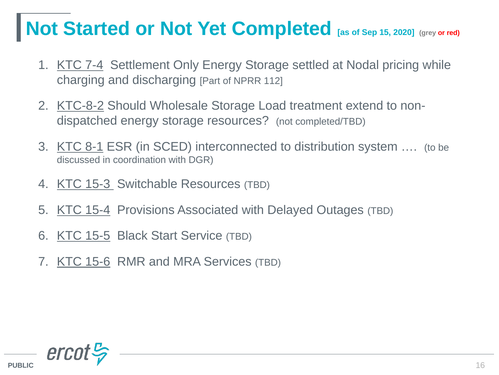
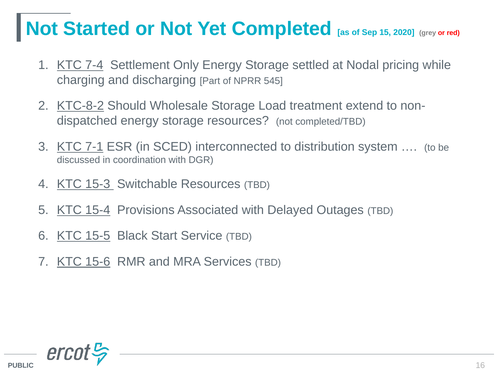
112: 112 -> 545 (273, 81)
8-1: 8-1 -> 7-1 (94, 146)
